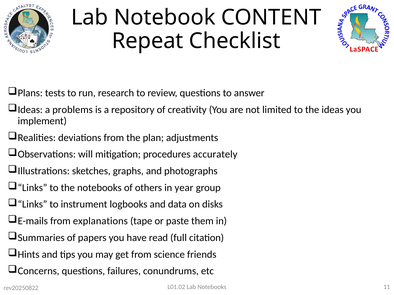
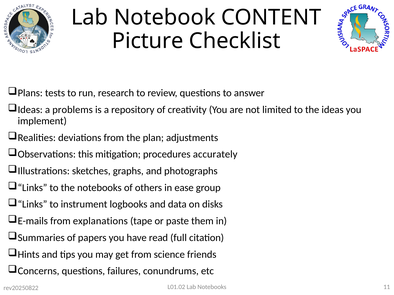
Repeat: Repeat -> Picture (148, 41)
will: will -> this (86, 155)
year: year -> ease (184, 188)
